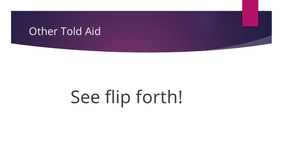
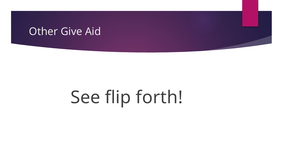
Told: Told -> Give (72, 32)
